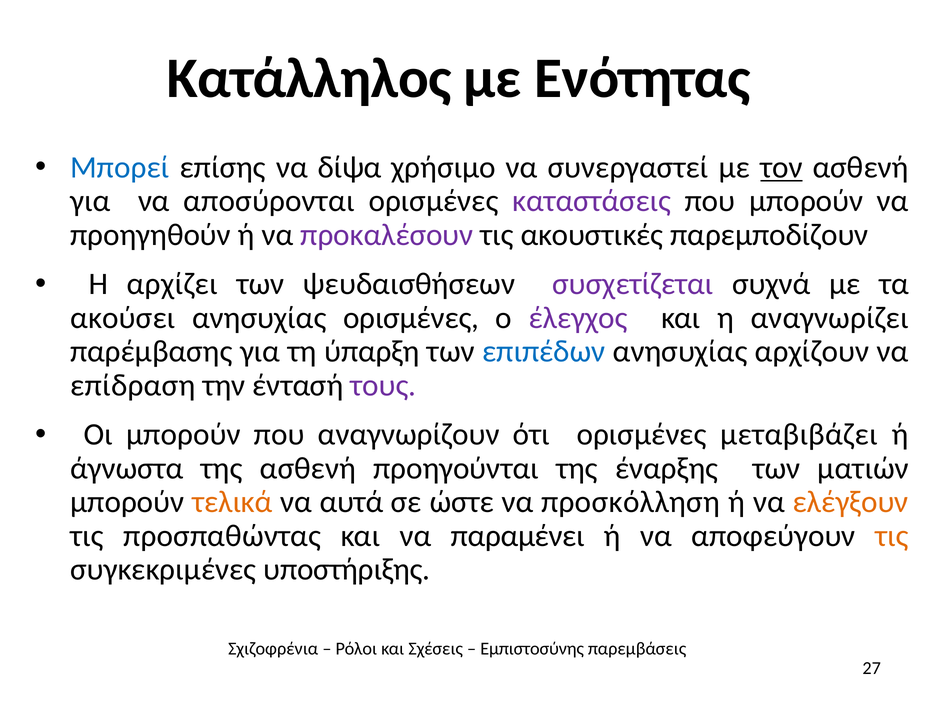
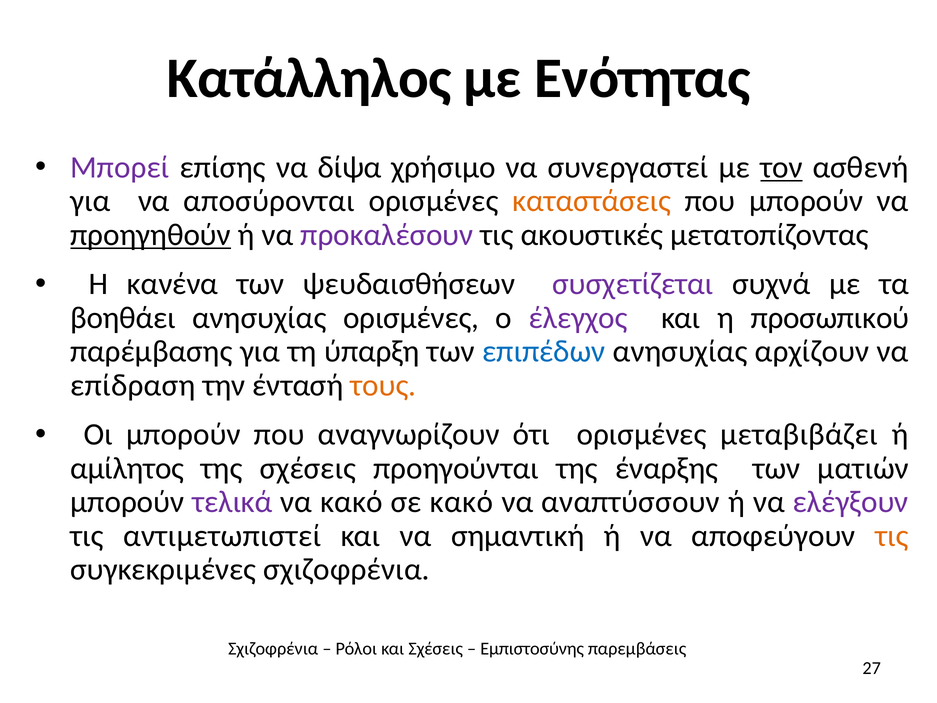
Μπορεί colour: blue -> purple (120, 167)
καταστάσεις colour: purple -> orange (592, 201)
προηγηθούν underline: none -> present (151, 235)
παρεμποδίζουν: παρεμποδίζουν -> μετατοπίζοντας (769, 235)
αρχίζει: αρχίζει -> κανένα (172, 284)
ακούσει: ακούσει -> βοηθάει (123, 318)
αναγνωρίζει: αναγνωρίζει -> προσωπικού (830, 318)
τους colour: purple -> orange (383, 385)
άγνωστα: άγνωστα -> αμίλητος (127, 468)
της ασθενή: ασθενή -> σχέσεις (308, 468)
τελικά colour: orange -> purple (232, 502)
να αυτά: αυτά -> κακό (351, 502)
σε ώστε: ώστε -> κακό (461, 502)
προσκόλληση: προσκόλληση -> αναπτύσσουν (631, 502)
ελέγξουν colour: orange -> purple (851, 502)
προσπαθώντας: προσπαθώντας -> αντιμετωπιστεί (222, 536)
παραμένει: παραμένει -> σημαντική (518, 536)
συγκεκριμένες υποστήριξης: υποστήριξης -> σχιζοφρένια (347, 569)
